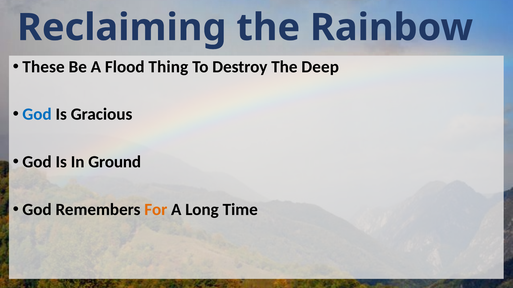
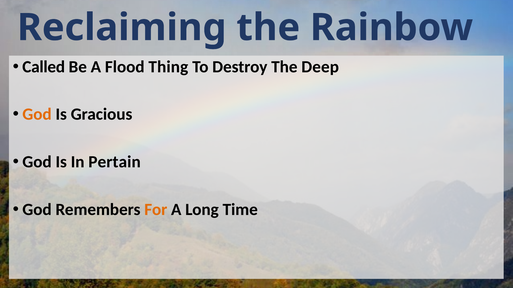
These: These -> Called (44, 67)
God colour: blue -> orange (37, 114)
Ground: Ground -> Pertain (115, 162)
